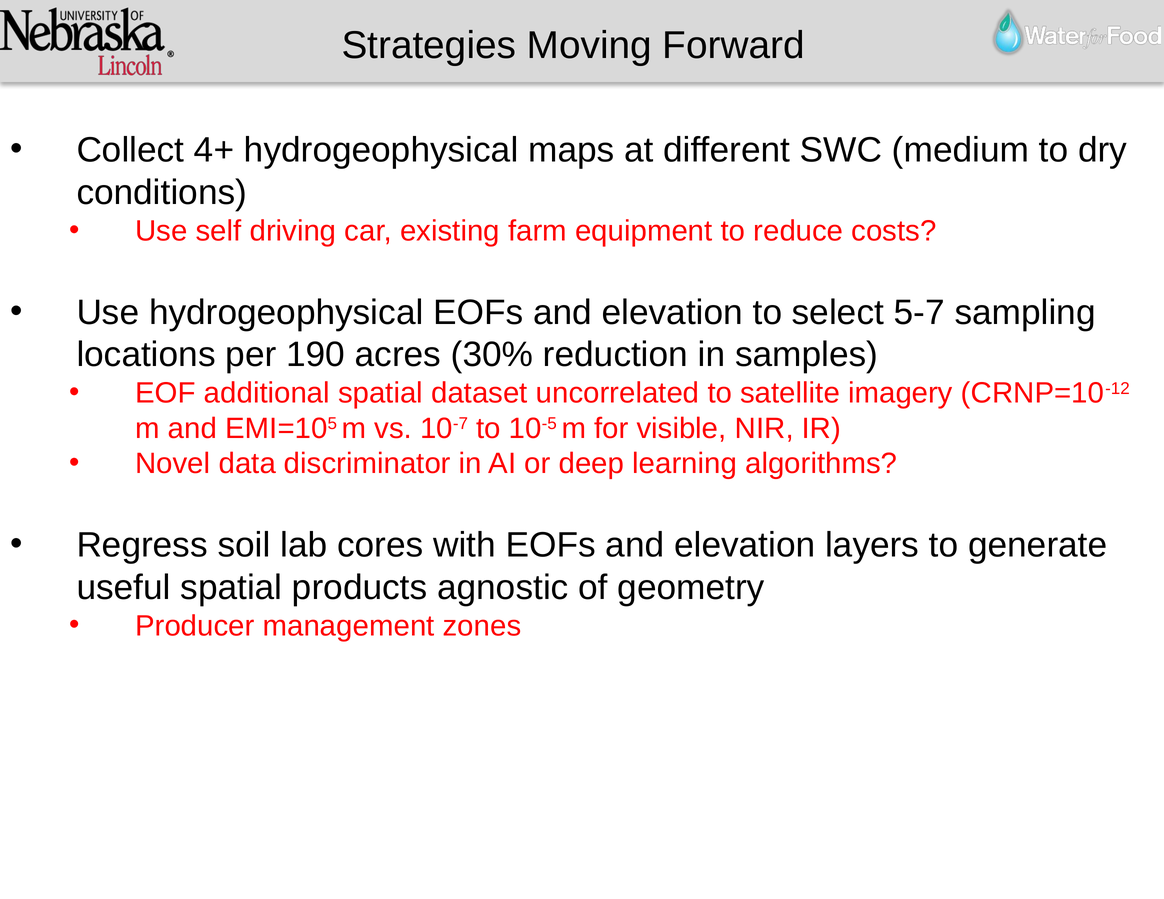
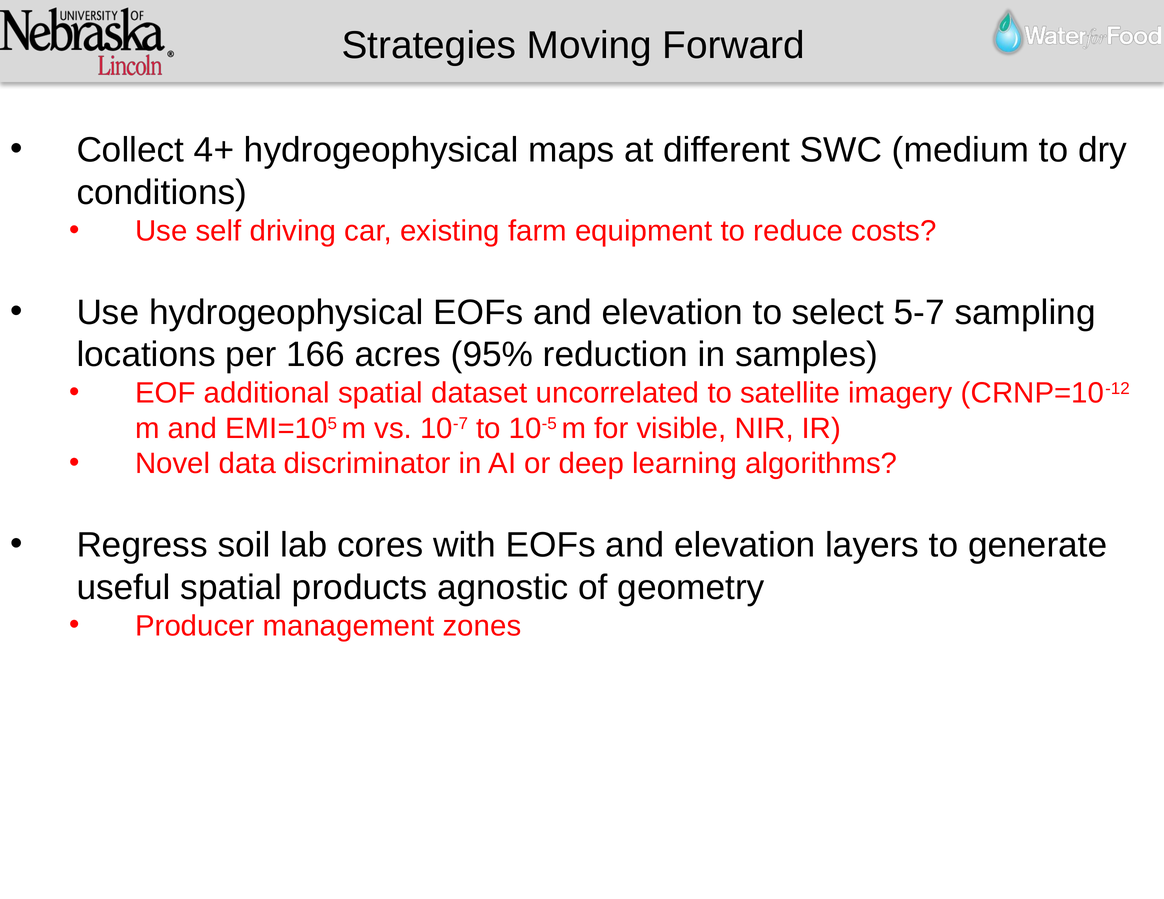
190: 190 -> 166 (316, 355)
30%: 30% -> 95% (492, 355)
